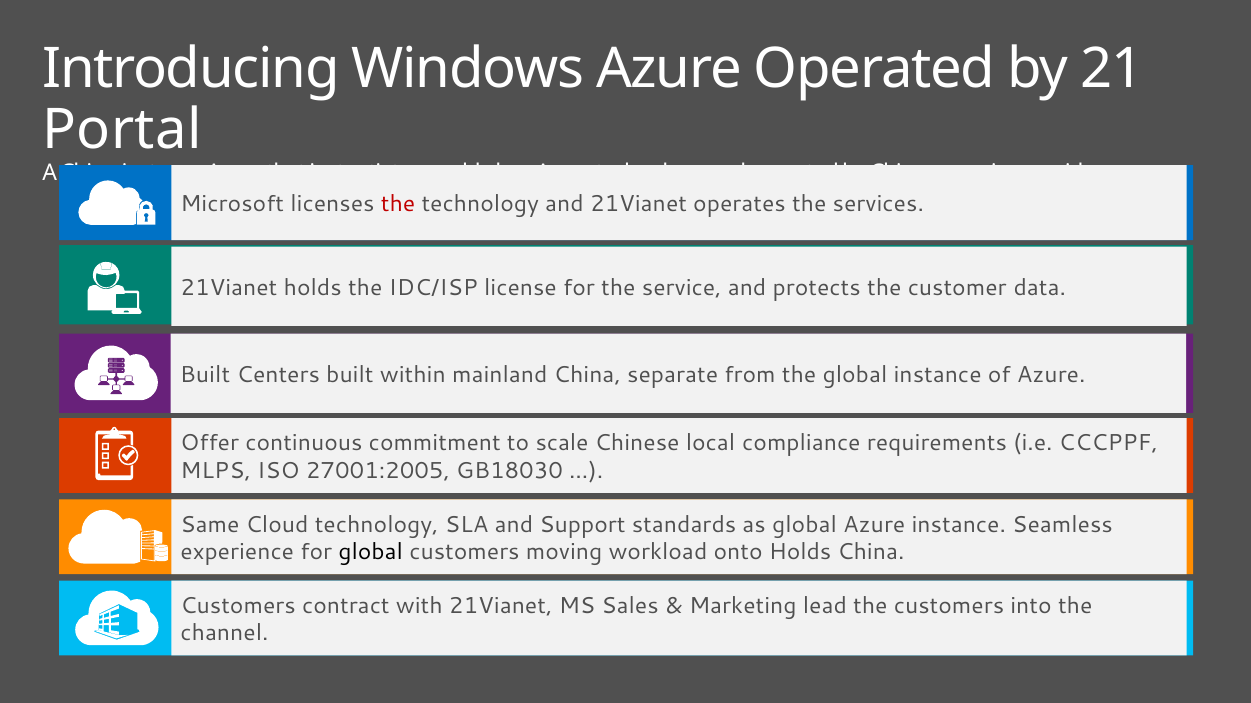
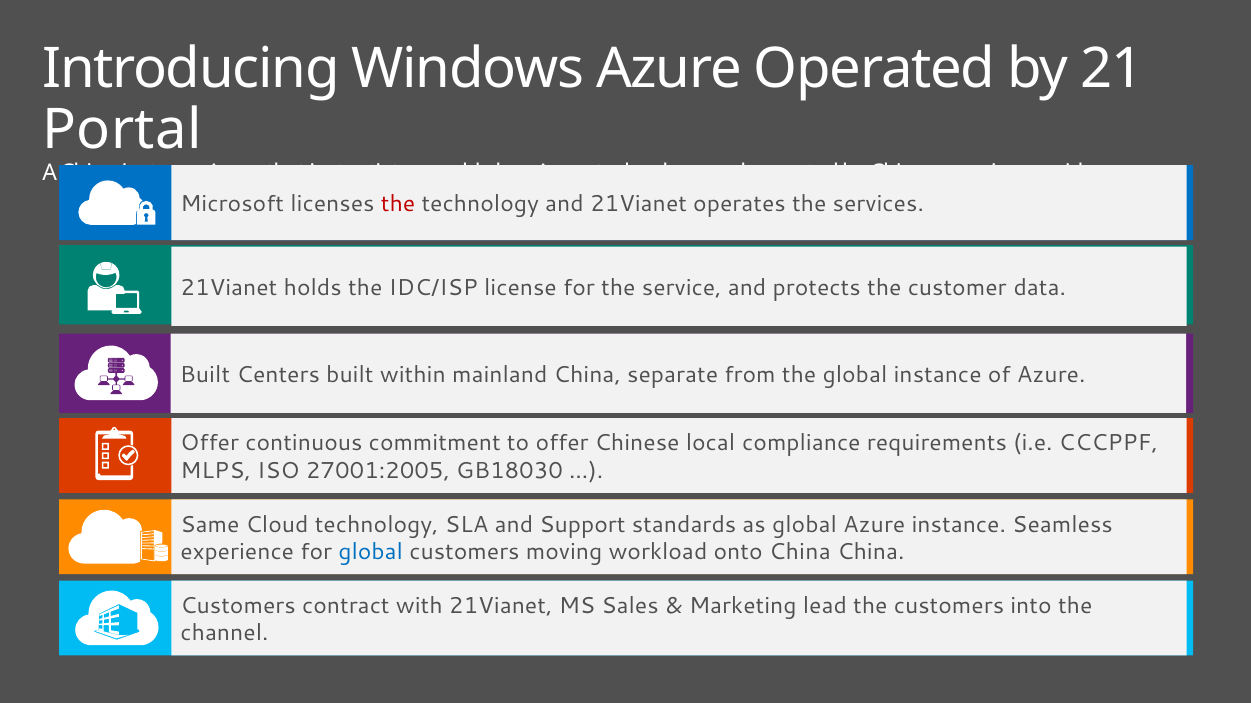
to scale: scale -> offer (562, 444)
global colour: black -> blue (371, 553)
onto Holds: Holds -> China (800, 553)
